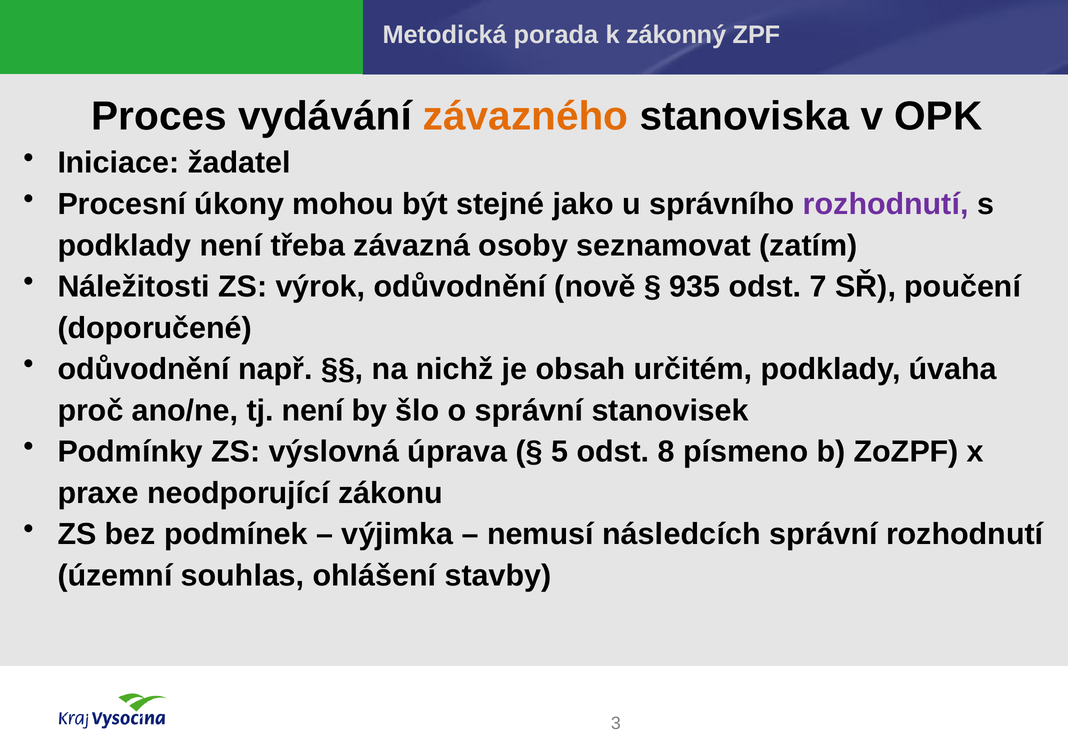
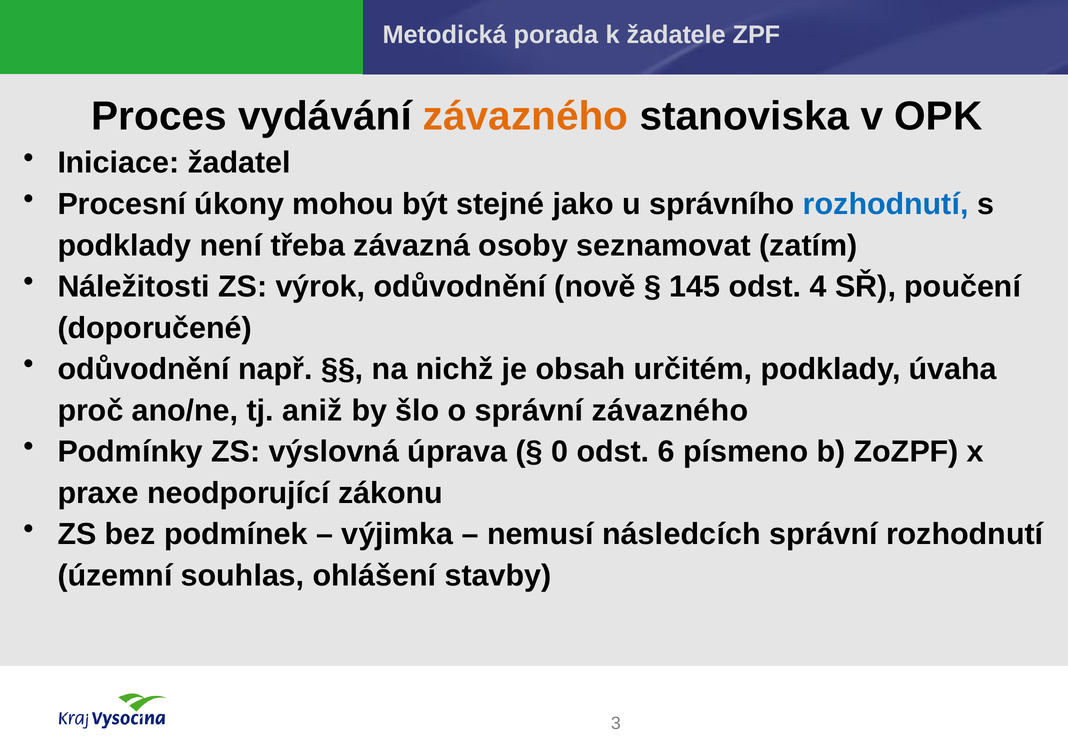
zákonný: zákonný -> žadatele (676, 35)
rozhodnutí colour: purple -> blue (886, 204)
935: 935 -> 145 (695, 287)
7: 7 -> 4 (818, 287)
tj není: není -> aniž (312, 411)
správní stanovisek: stanovisek -> závazného (670, 411)
5: 5 -> 0 (560, 452)
8: 8 -> 6 (666, 452)
